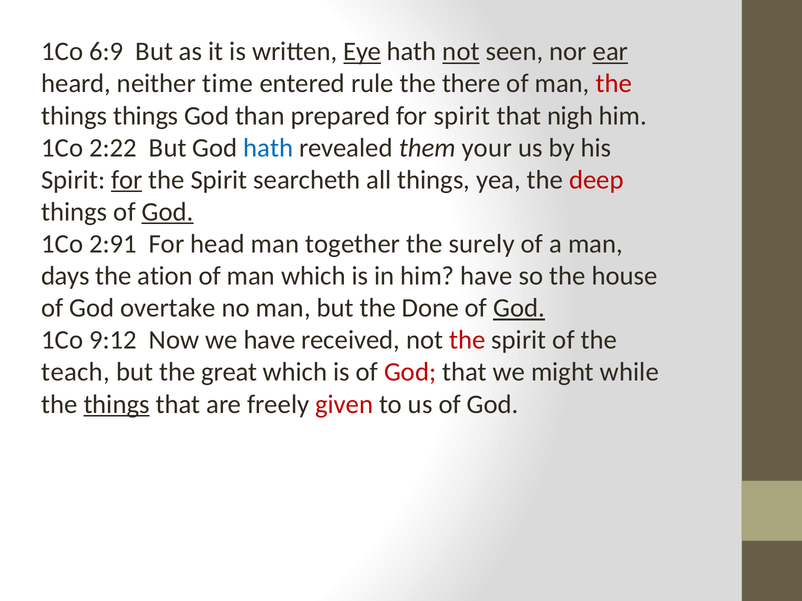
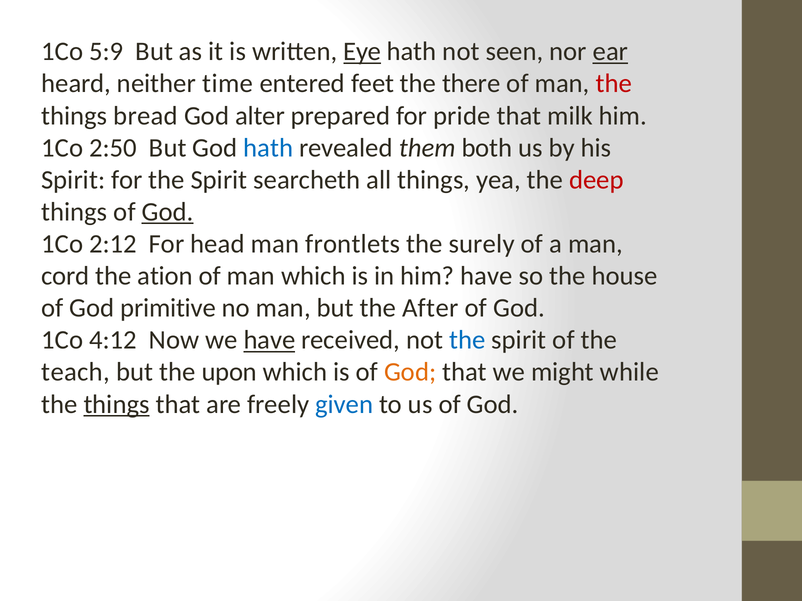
6:9: 6:9 -> 5:9 (106, 52)
not underline: present -> none (461, 52)
rule: rule -> feet (373, 84)
things things: things -> bread (146, 116)
than: than -> alter (260, 116)
for spirit: spirit -> pride (462, 116)
nigh: nigh -> milk (570, 116)
2:22: 2:22 -> 2:50 (113, 148)
your: your -> both (487, 148)
for underline: present -> none (127, 180)
2:91: 2:91 -> 2:12 (113, 244)
together: together -> frontlets (353, 244)
days: days -> cord (65, 276)
overtake: overtake -> primitive (168, 308)
Done: Done -> After (430, 308)
God underline: present -> none (519, 308)
9:12: 9:12 -> 4:12 (113, 340)
have underline: none -> present (269, 340)
the colour: red -> blue (467, 340)
great: great -> upon (229, 372)
God colour: red -> orange (410, 372)
given colour: red -> blue (344, 405)
